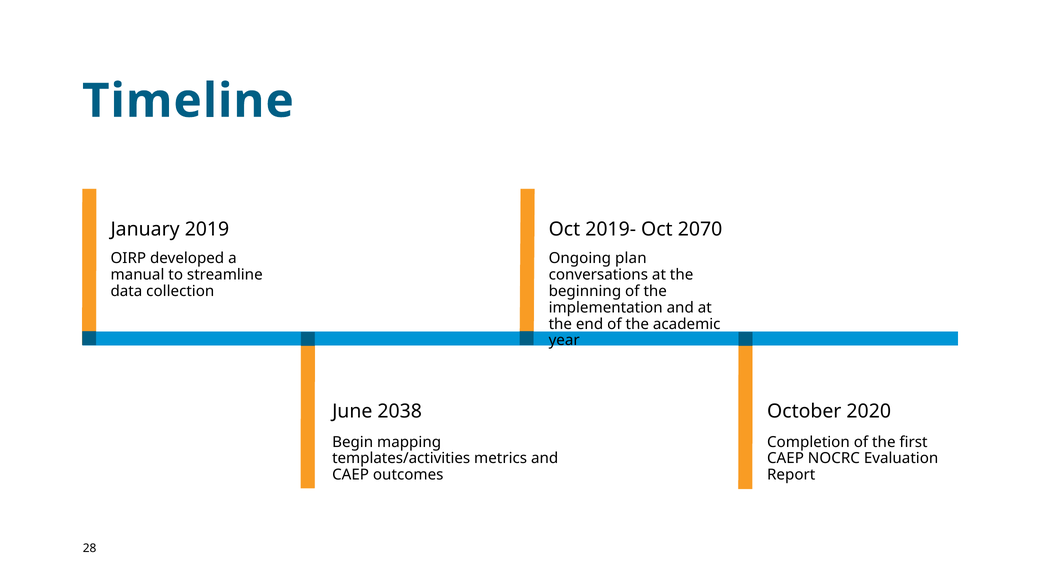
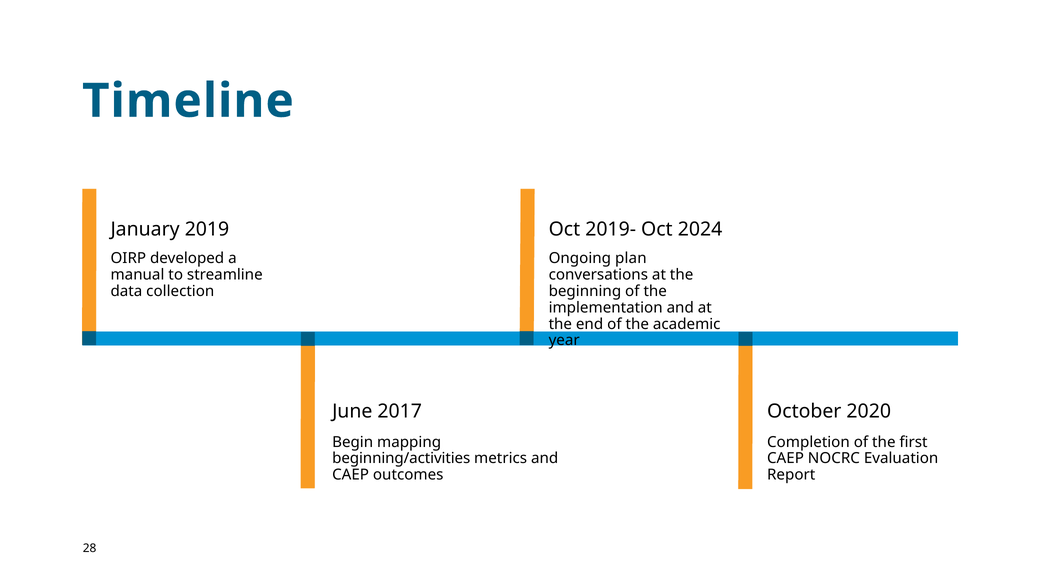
2070: 2070 -> 2024 (700, 229)
2038: 2038 -> 2017 (400, 411)
templates/activities: templates/activities -> beginning/activities (401, 458)
